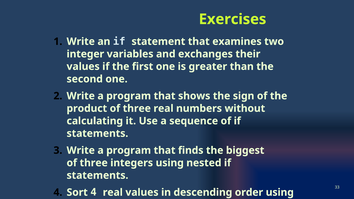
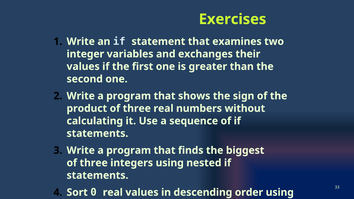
4: 4 -> 0 (94, 192)
